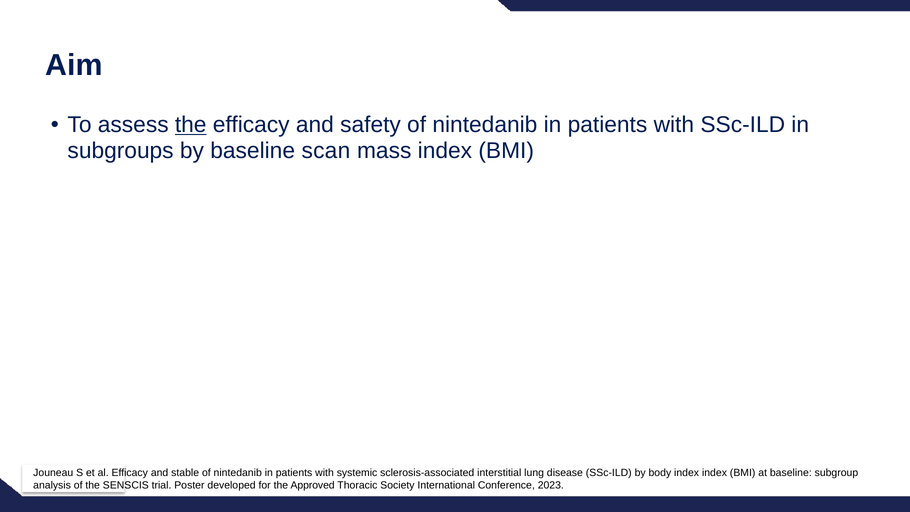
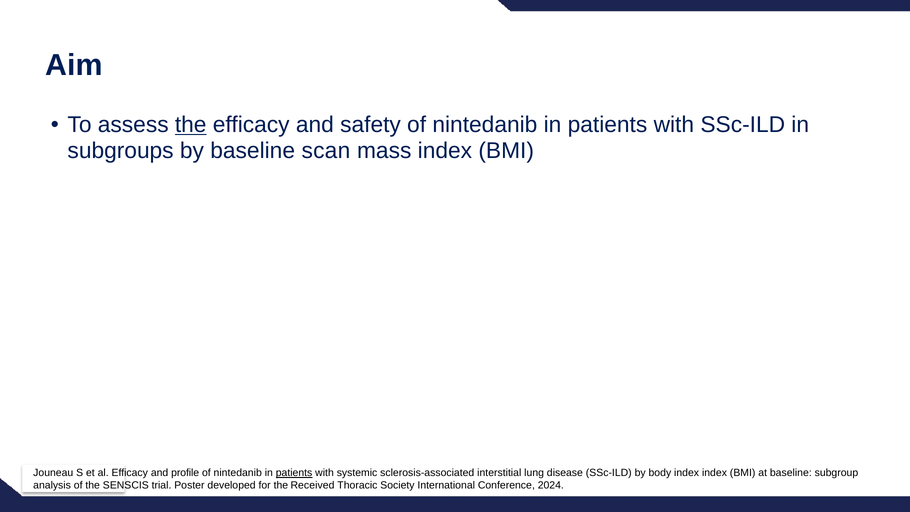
stable: stable -> profile (185, 473)
patients underline: none -> present (294, 473)
Approved: Approved -> Received (313, 485)
2023: 2023 -> 2024 (551, 485)
